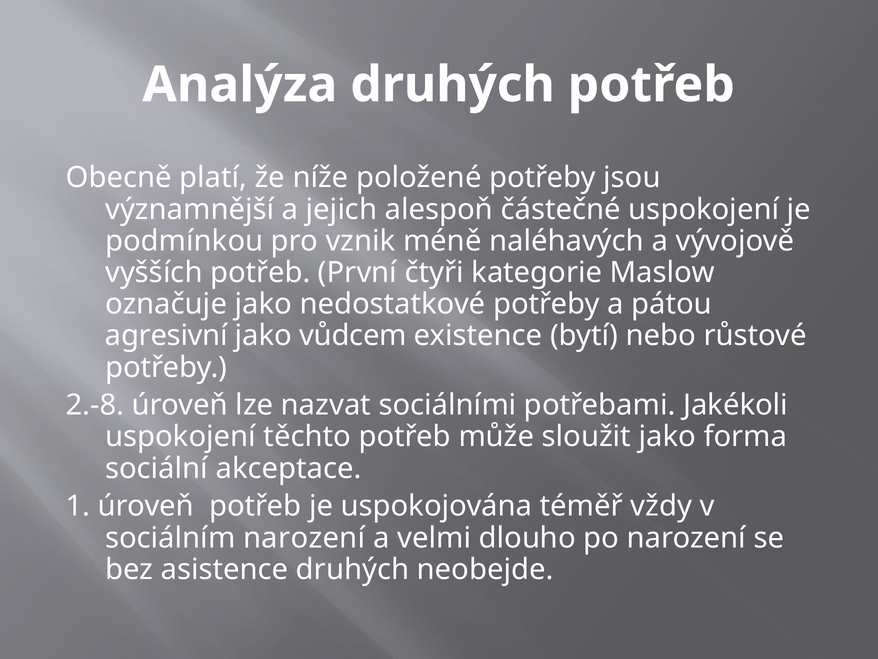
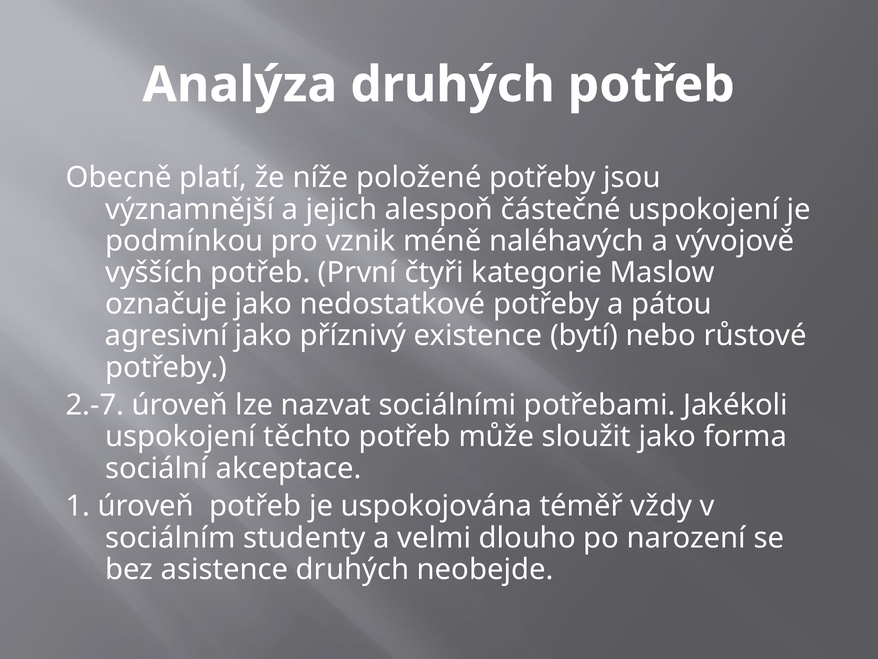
vůdcem: vůdcem -> příznivý (353, 336)
2.-8: 2.-8 -> 2.-7 (95, 405)
sociálním narození: narození -> studenty (304, 537)
